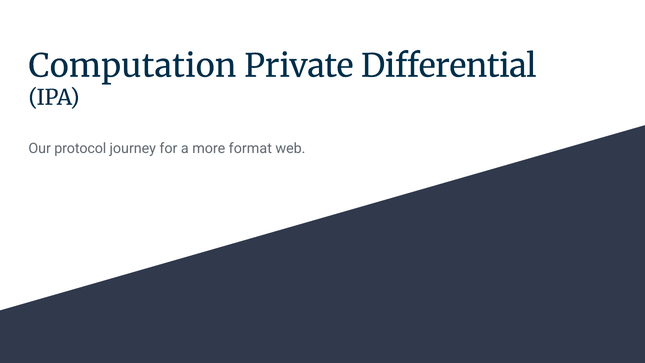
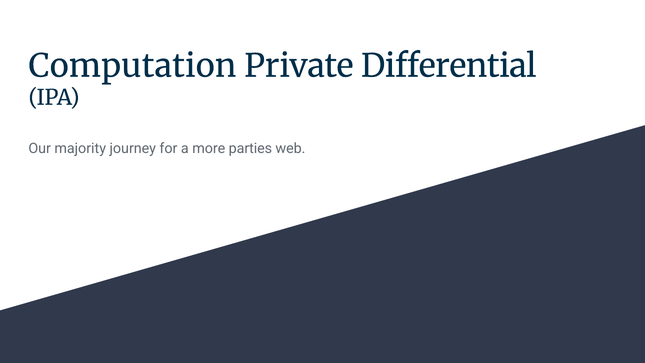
protocol: protocol -> majority (80, 149)
format: format -> parties (250, 149)
